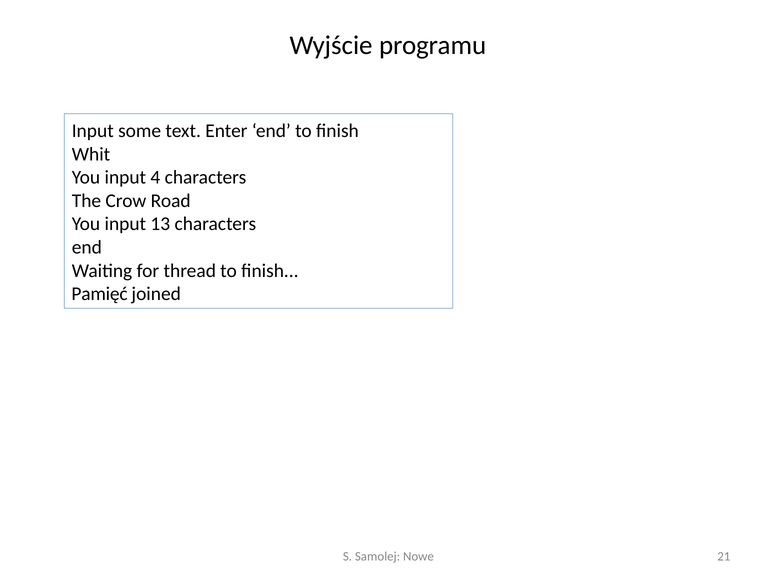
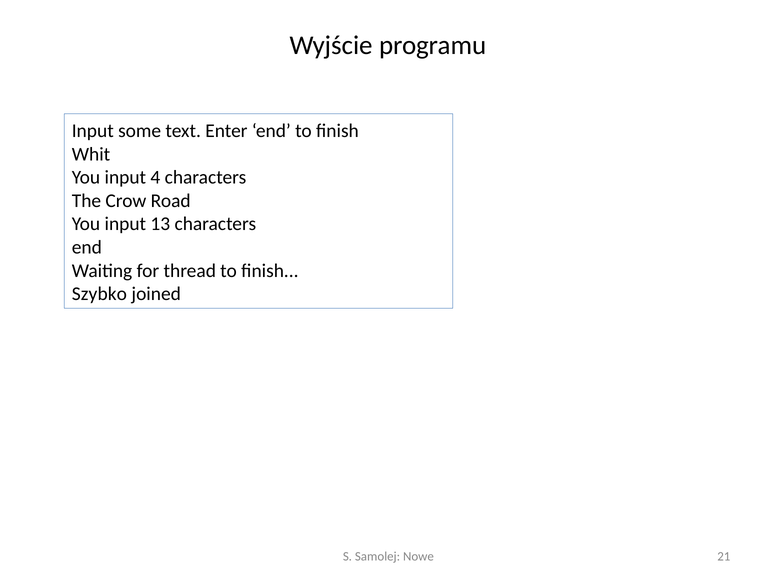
Pamięć: Pamięć -> Szybko (99, 294)
